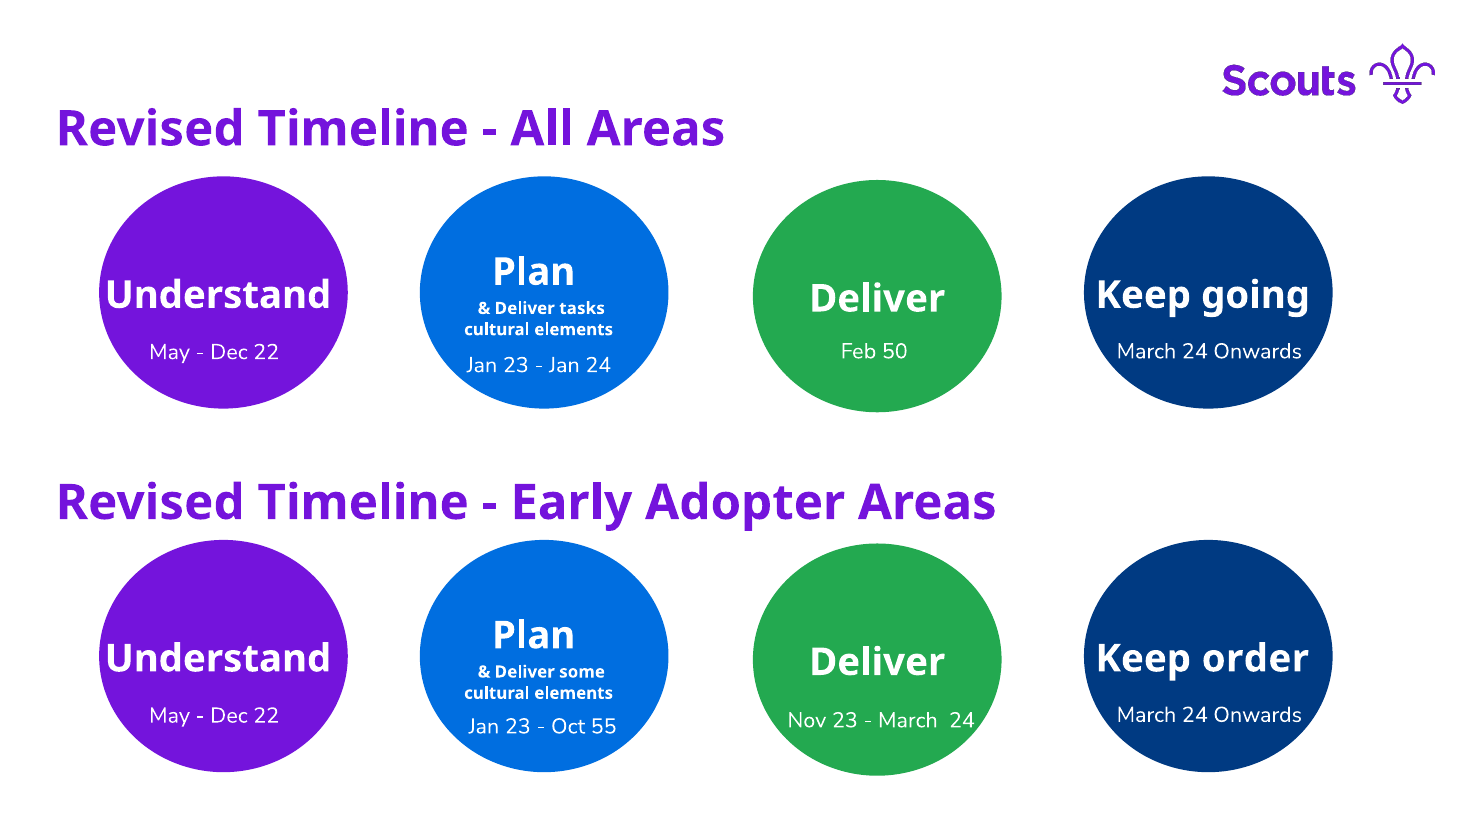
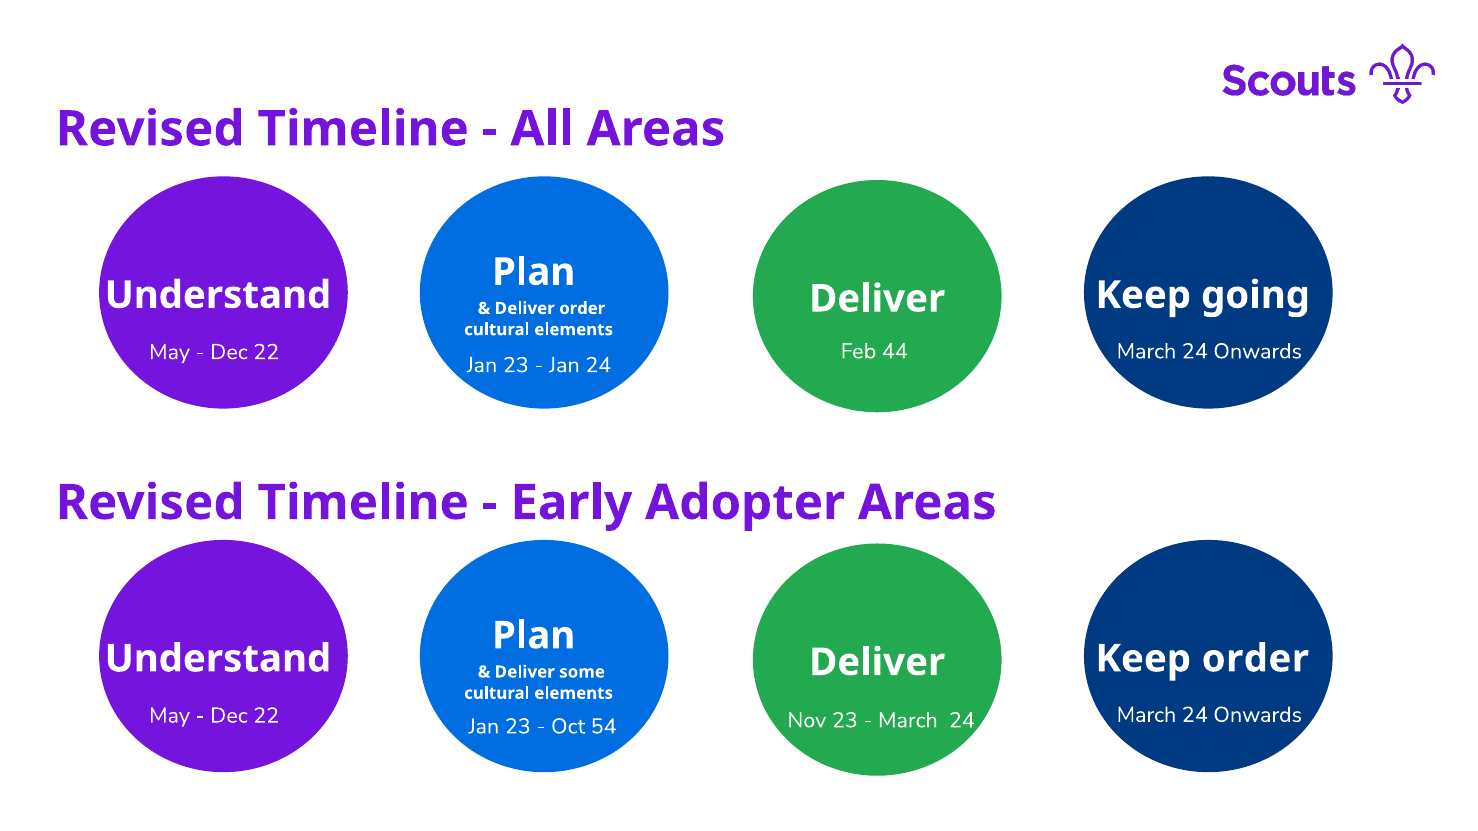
Deliver tasks: tasks -> order (582, 309)
50: 50 -> 44 (895, 351)
55: 55 -> 54 (604, 727)
